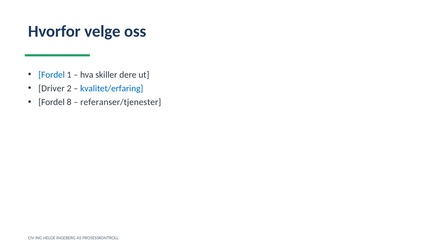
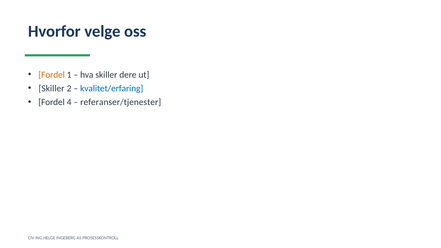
Fordel colour: blue -> orange (52, 75)
Driver: Driver -> Skiller (52, 88)
8: 8 -> 4 (69, 102)
